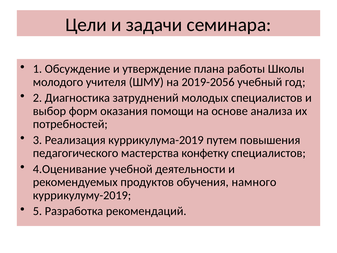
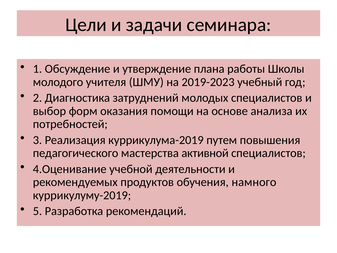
2019-2056: 2019-2056 -> 2019-2023 (208, 82)
конфетку: конфетку -> активной (205, 153)
